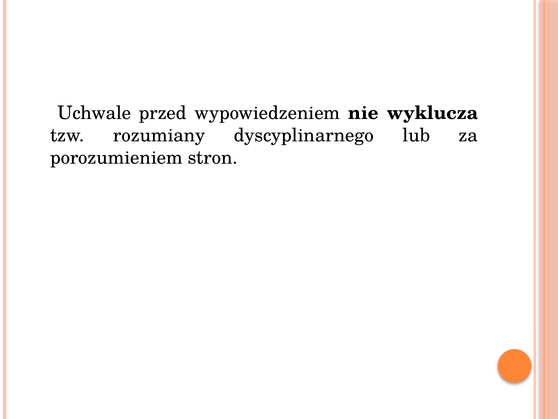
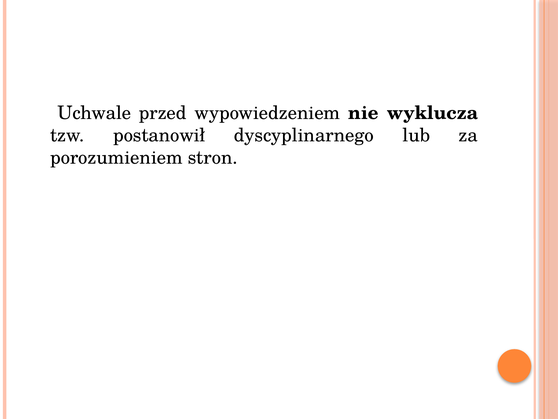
rozumiany: rozumiany -> postanowił (159, 135)
